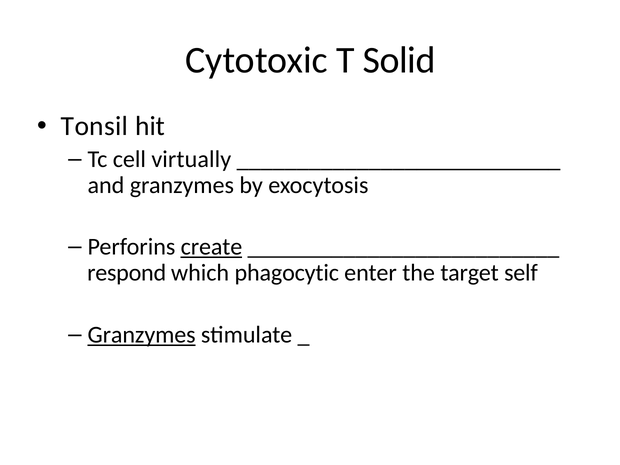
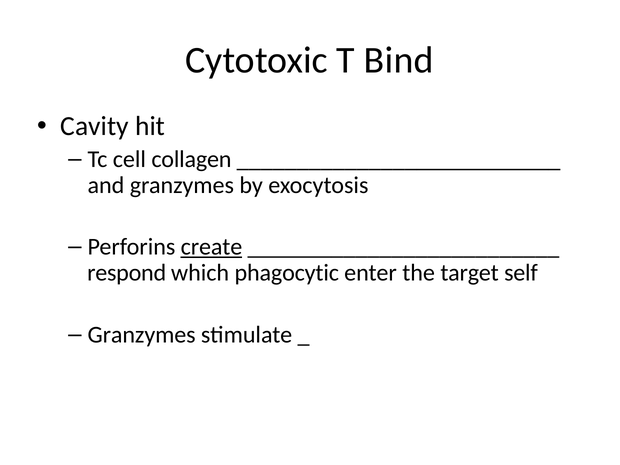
Solid: Solid -> Bind (399, 60)
Tonsil: Tonsil -> Cavity (95, 126)
virtually: virtually -> collagen (191, 159)
Granzymes underline: present -> none (142, 335)
